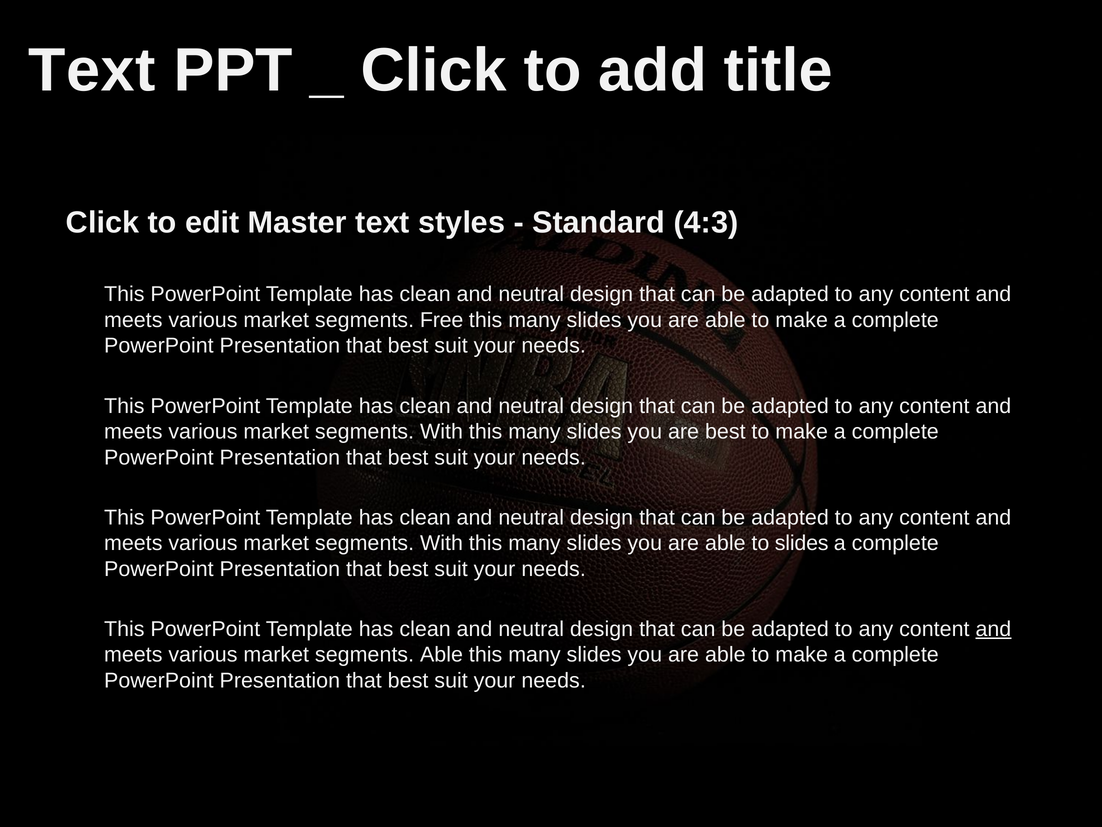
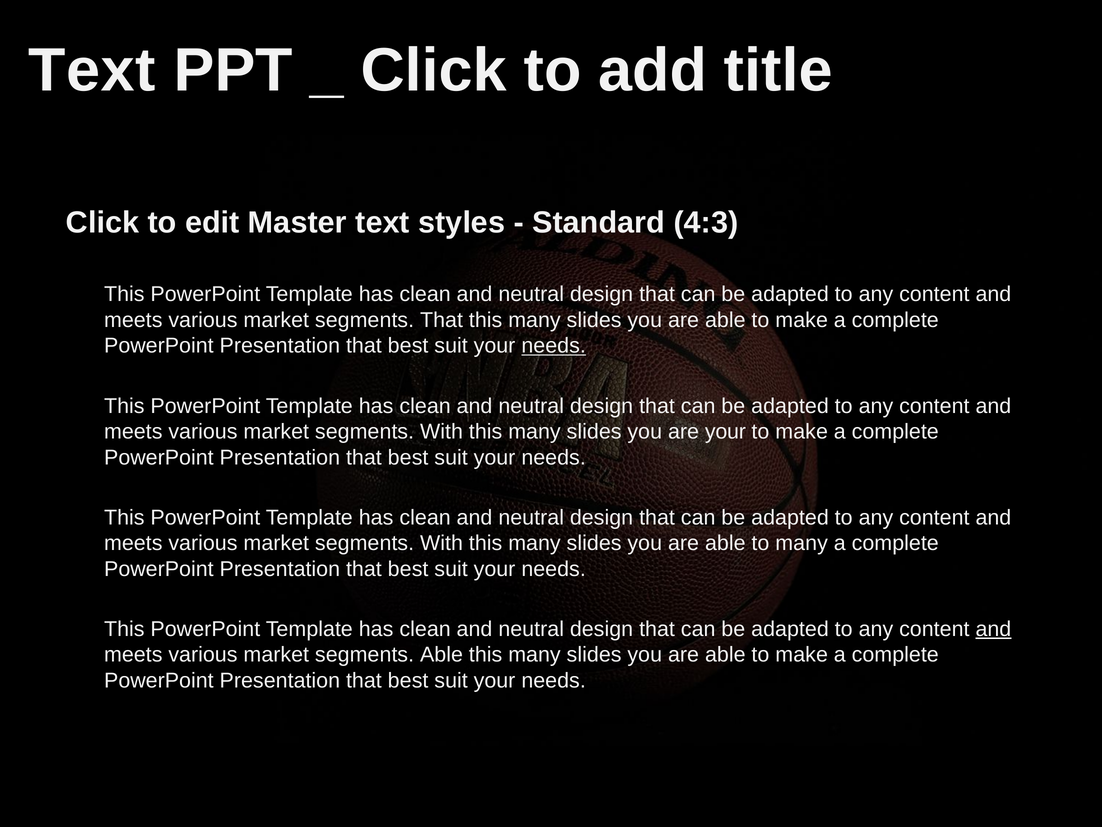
segments Free: Free -> That (442, 320)
needs underline: none -> present (554, 346)
are best: best -> your (725, 431)
to slides: slides -> many (802, 543)
